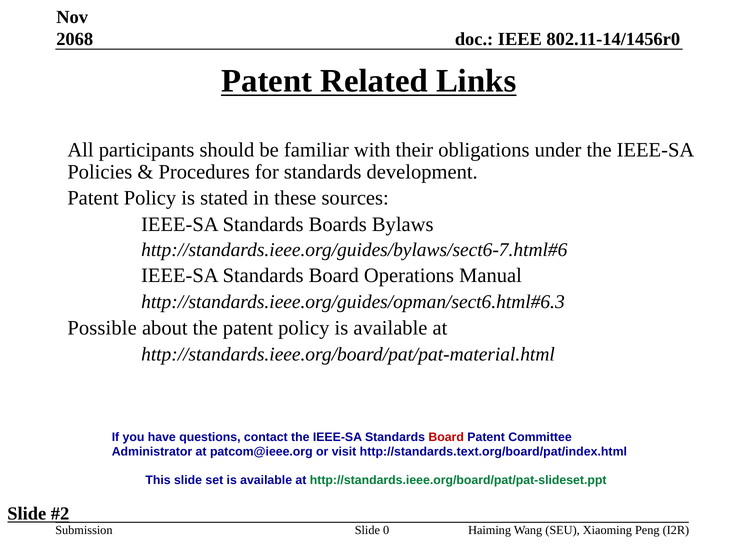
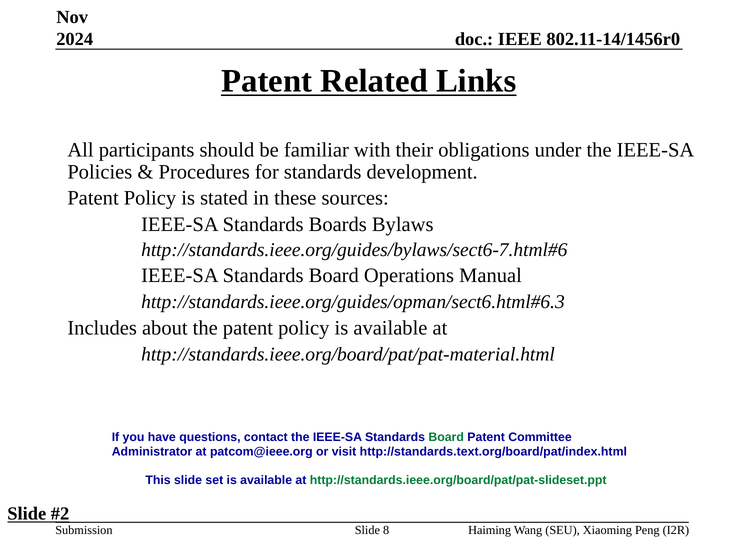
2068: 2068 -> 2024 (75, 39)
Possible: Possible -> Includes (102, 328)
Board colour: red -> green (446, 437)
0: 0 -> 8 (386, 531)
